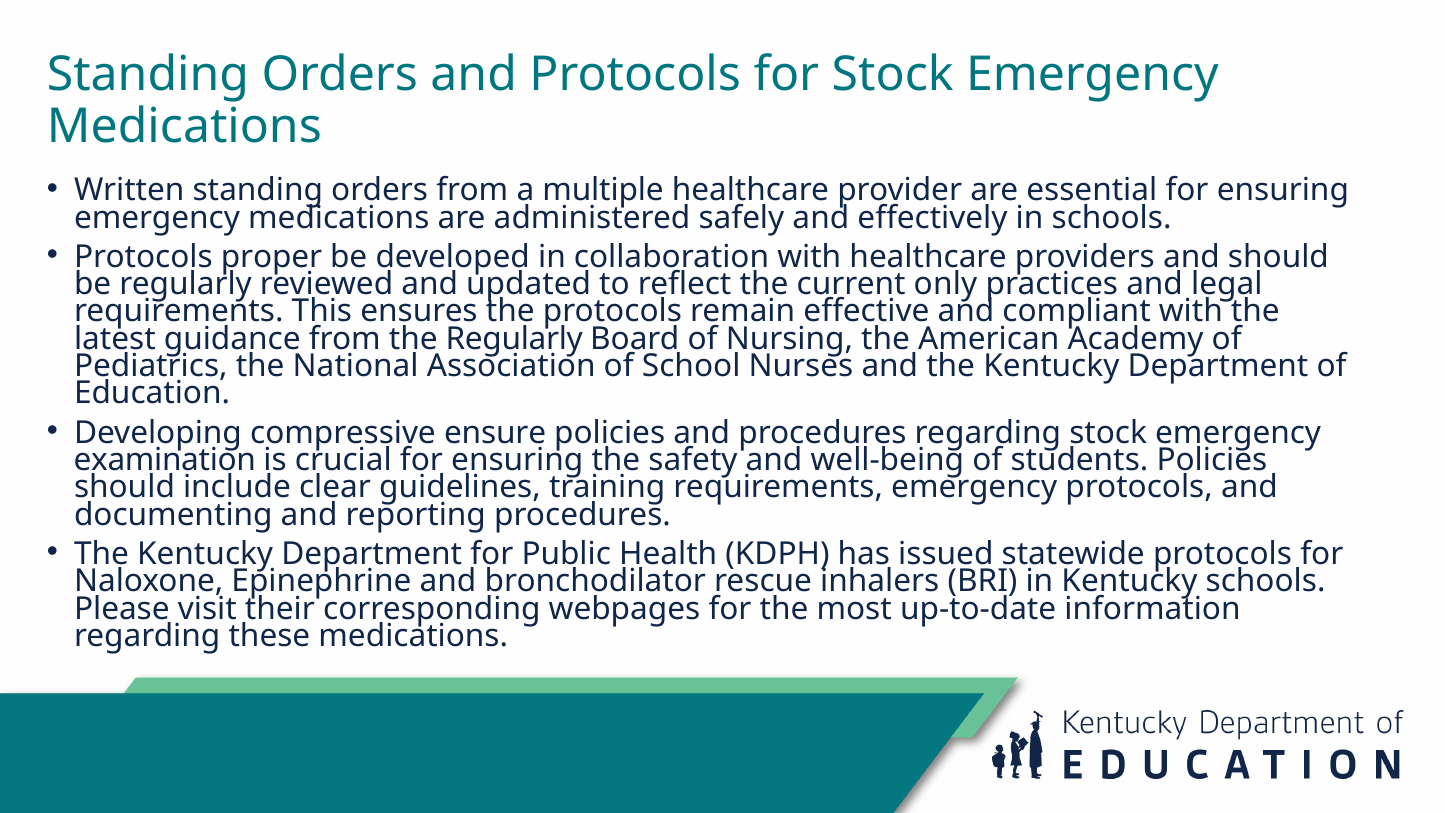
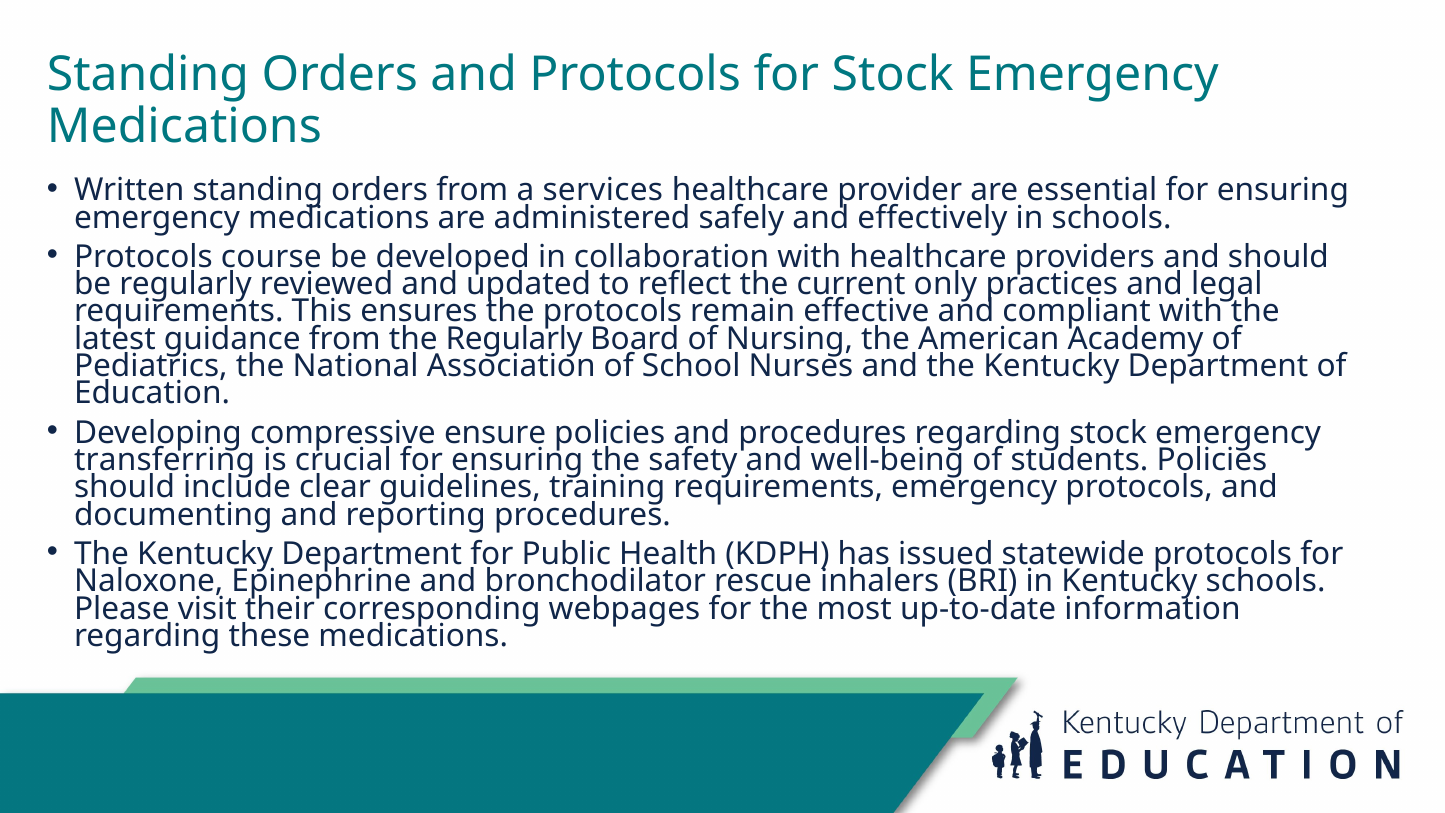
multiple: multiple -> services (603, 190)
proper: proper -> course (271, 257)
examination: examination -> transferring (165, 460)
